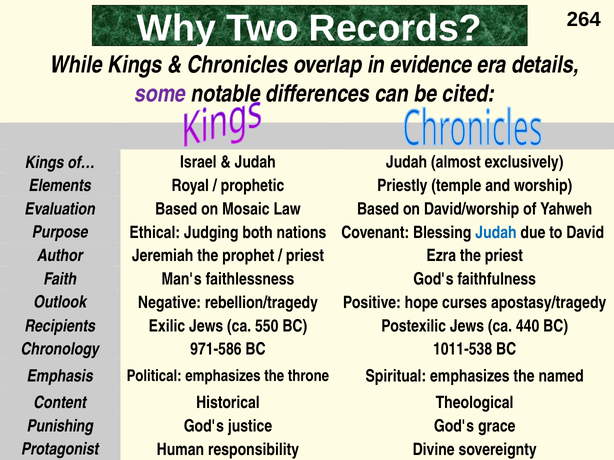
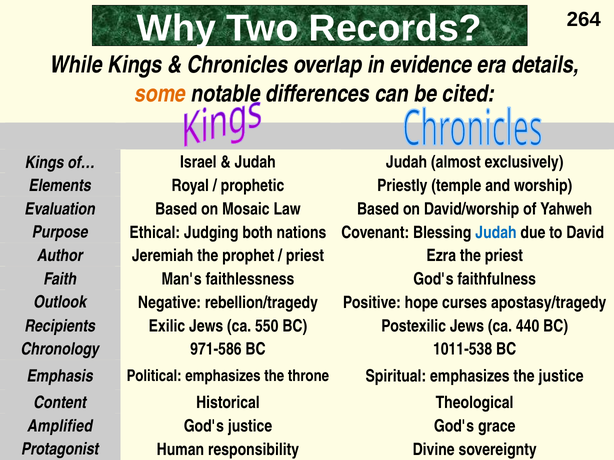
some colour: purple -> orange (160, 94)
the named: named -> justice (561, 376)
Punishing: Punishing -> Amplified (60, 426)
